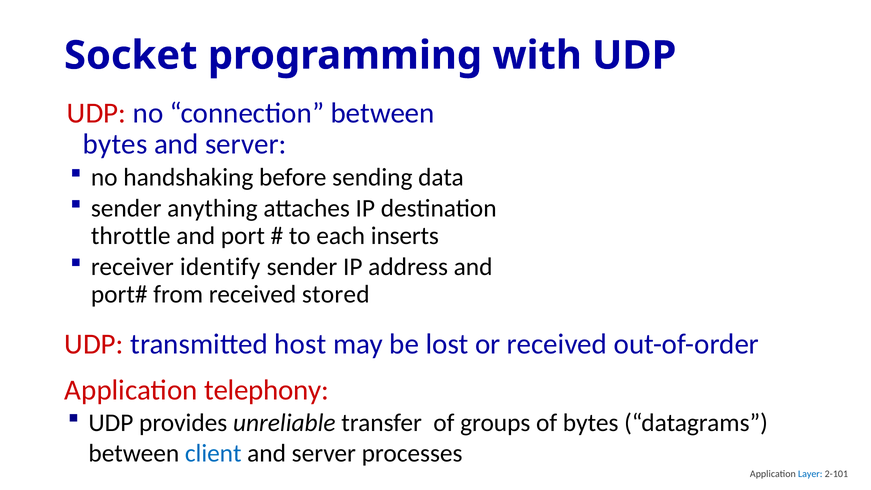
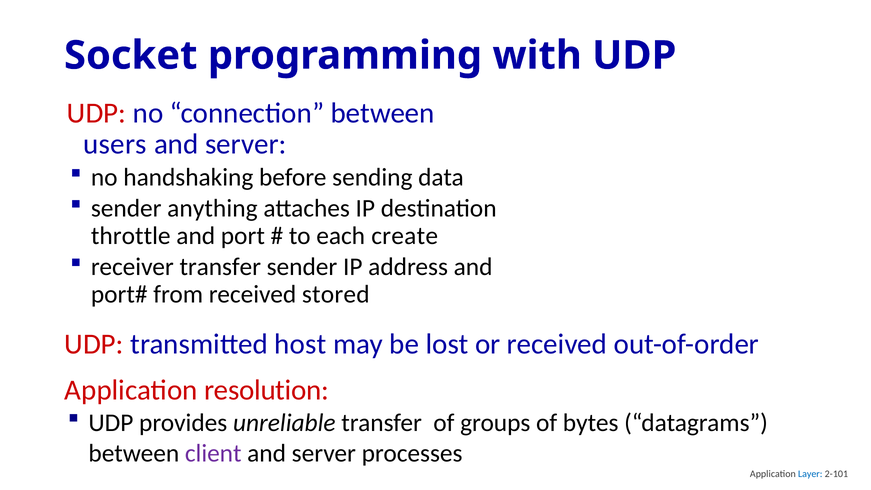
bytes: bytes -> users (115, 144)
inserts: inserts -> create (405, 236)
receiver identify: identify -> transfer (220, 267)
telephony: telephony -> resolution (267, 390)
client colour: blue -> purple (213, 453)
